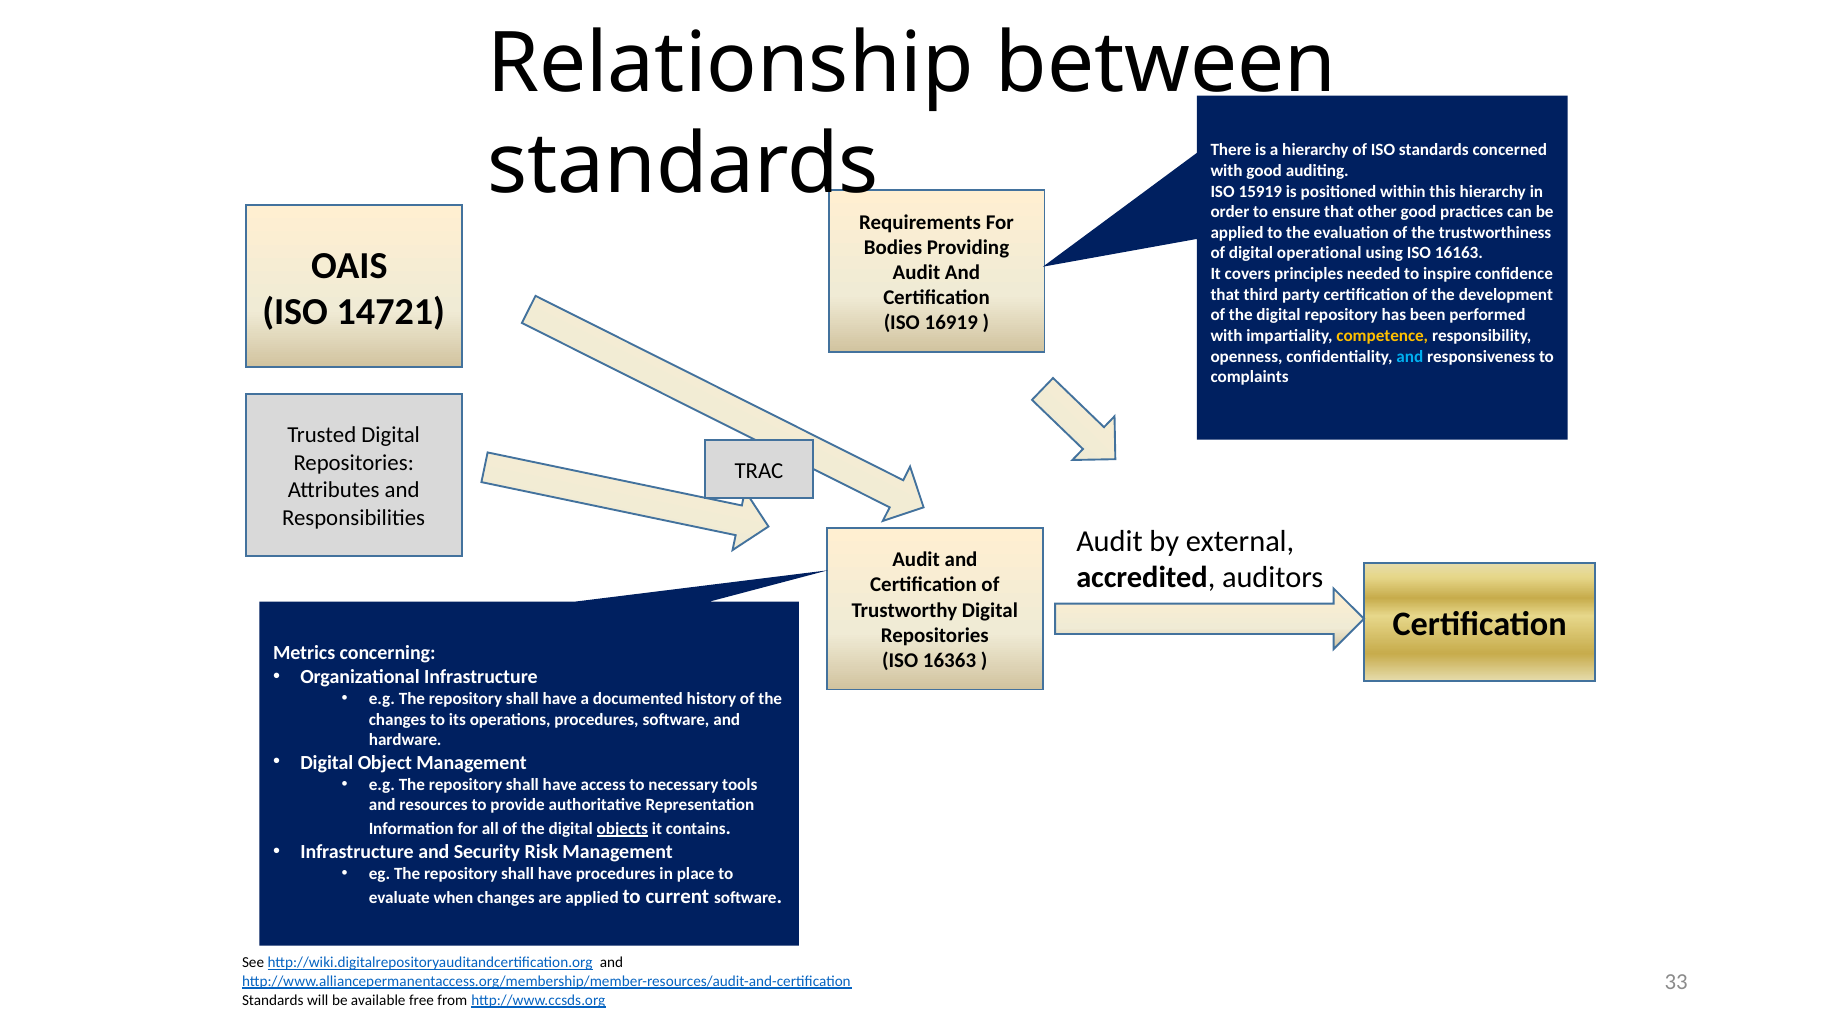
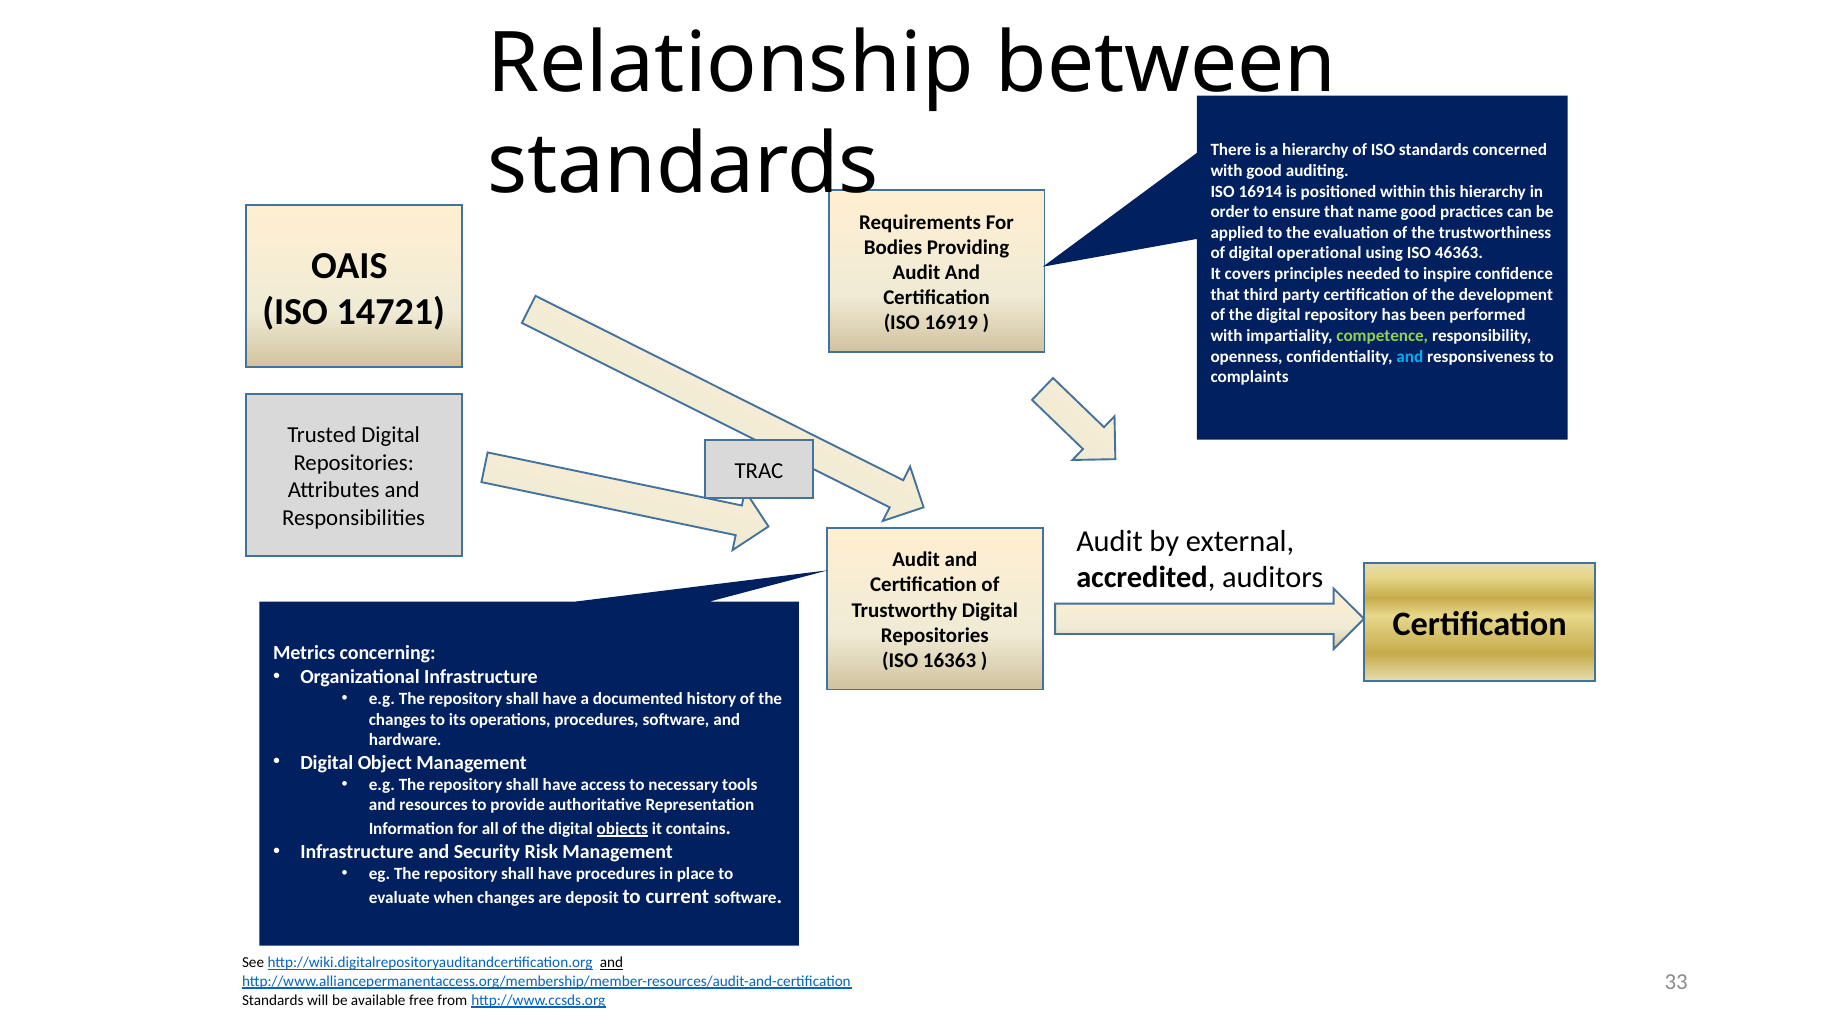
15919: 15919 -> 16914 (1260, 191)
other: other -> name (1377, 212)
16163: 16163 -> 46363 (1459, 253)
competence colour: yellow -> light green (1382, 336)
are applied: applied -> deposit (592, 898)
and underline: none -> present (611, 962)
